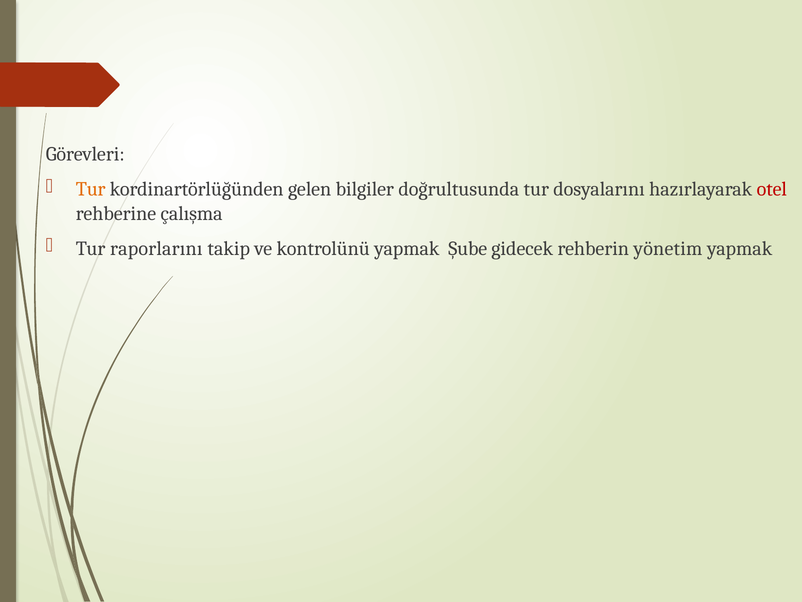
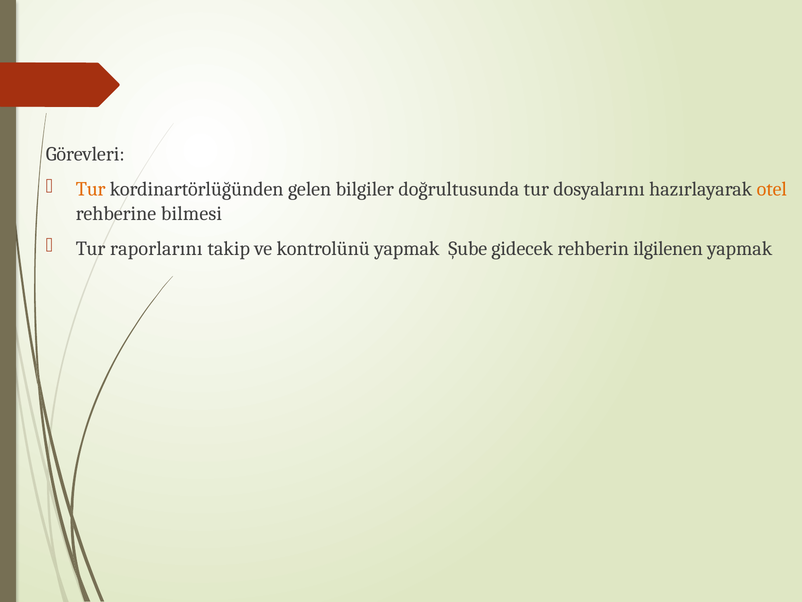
otel colour: red -> orange (772, 189)
çalışma: çalışma -> bilmesi (191, 213)
yönetim: yönetim -> ilgilenen (668, 248)
